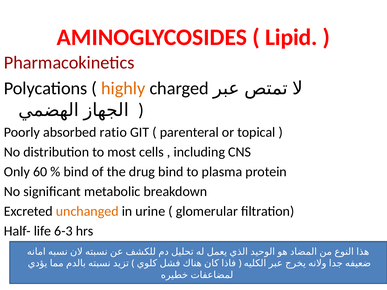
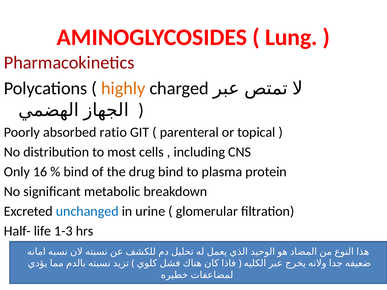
Lipid: Lipid -> Lung (291, 37)
60: 60 -> 16 (40, 172)
unchanged colour: orange -> blue (87, 211)
6-3: 6-3 -> 1-3 (63, 231)
